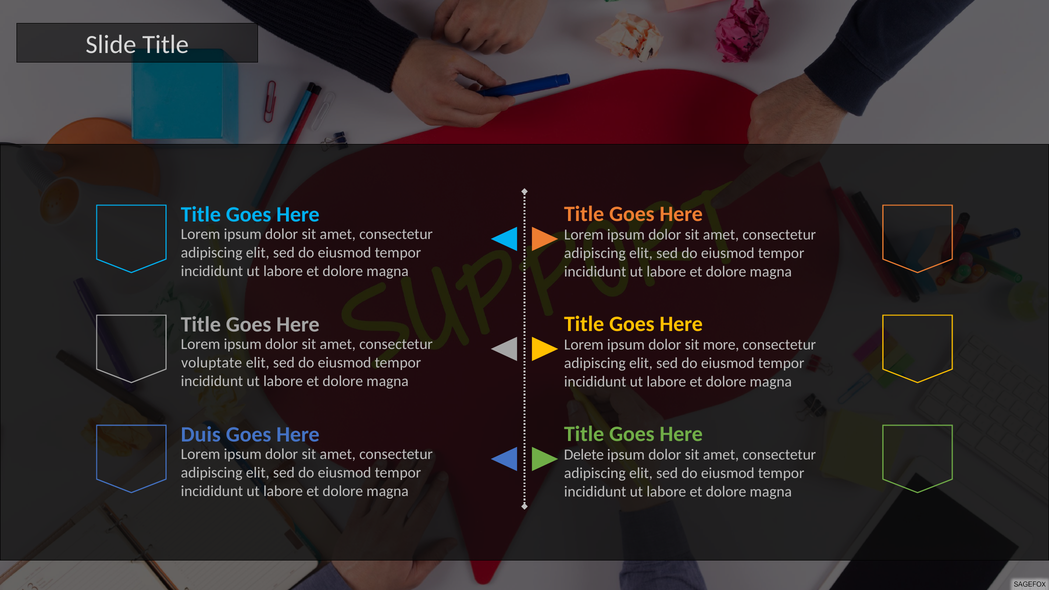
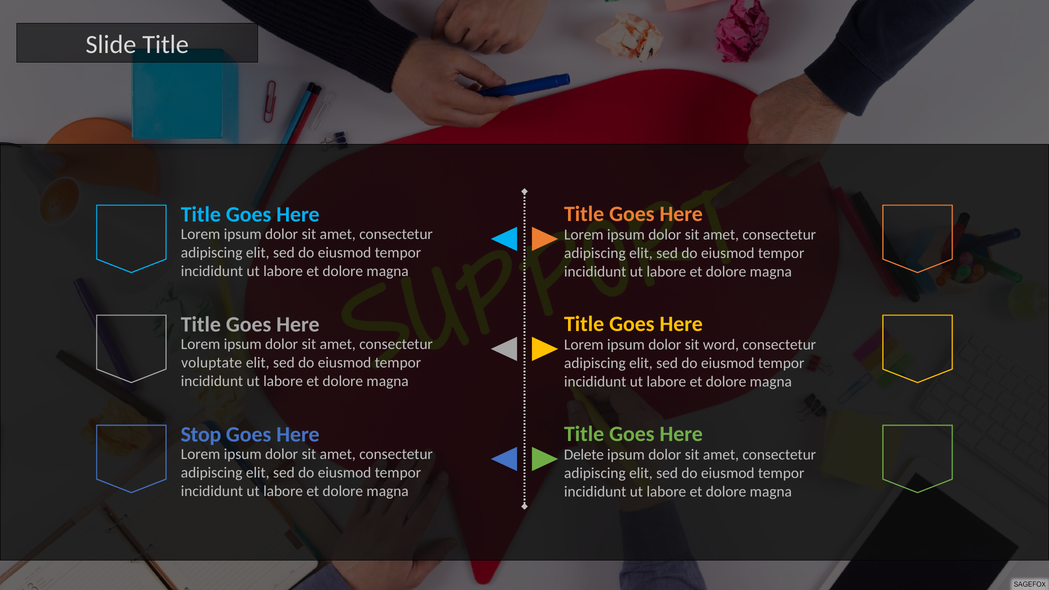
more: more -> word (721, 345)
Duis: Duis -> Stop (201, 435)
